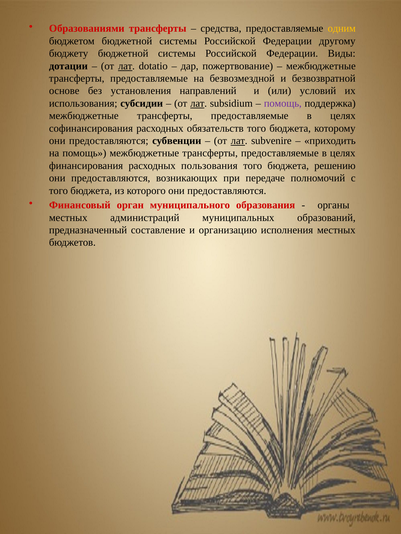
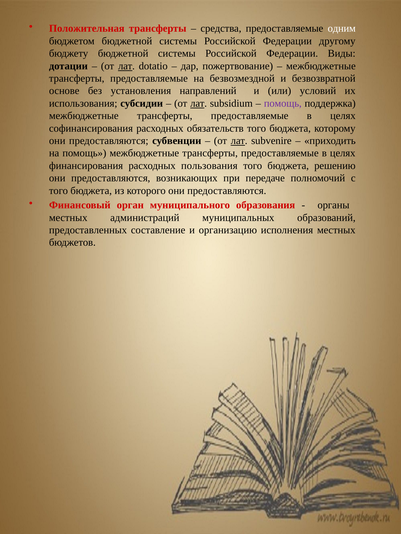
Образованиями: Образованиями -> Положительная (87, 29)
одним colour: yellow -> white (342, 29)
предназначенный: предназначенный -> предоставленных (88, 230)
